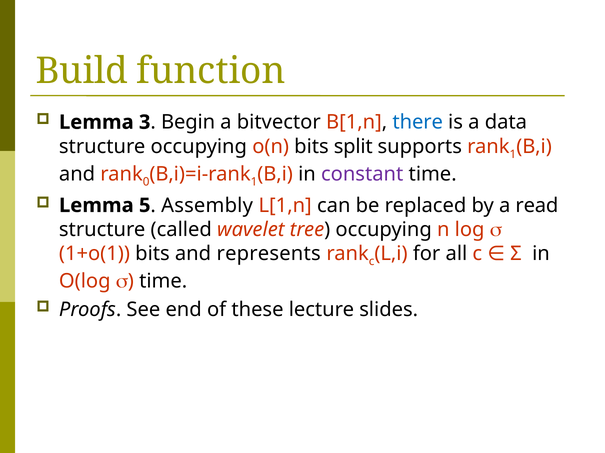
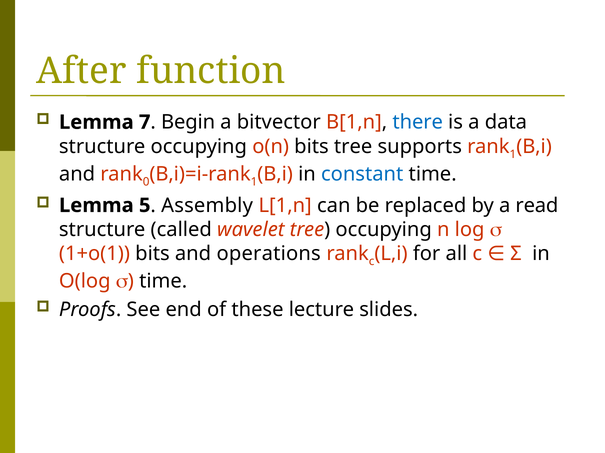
Build: Build -> After (82, 71)
3: 3 -> 7 (145, 122)
bits split: split -> tree (353, 147)
constant colour: purple -> blue (362, 174)
represents: represents -> operations (269, 254)
